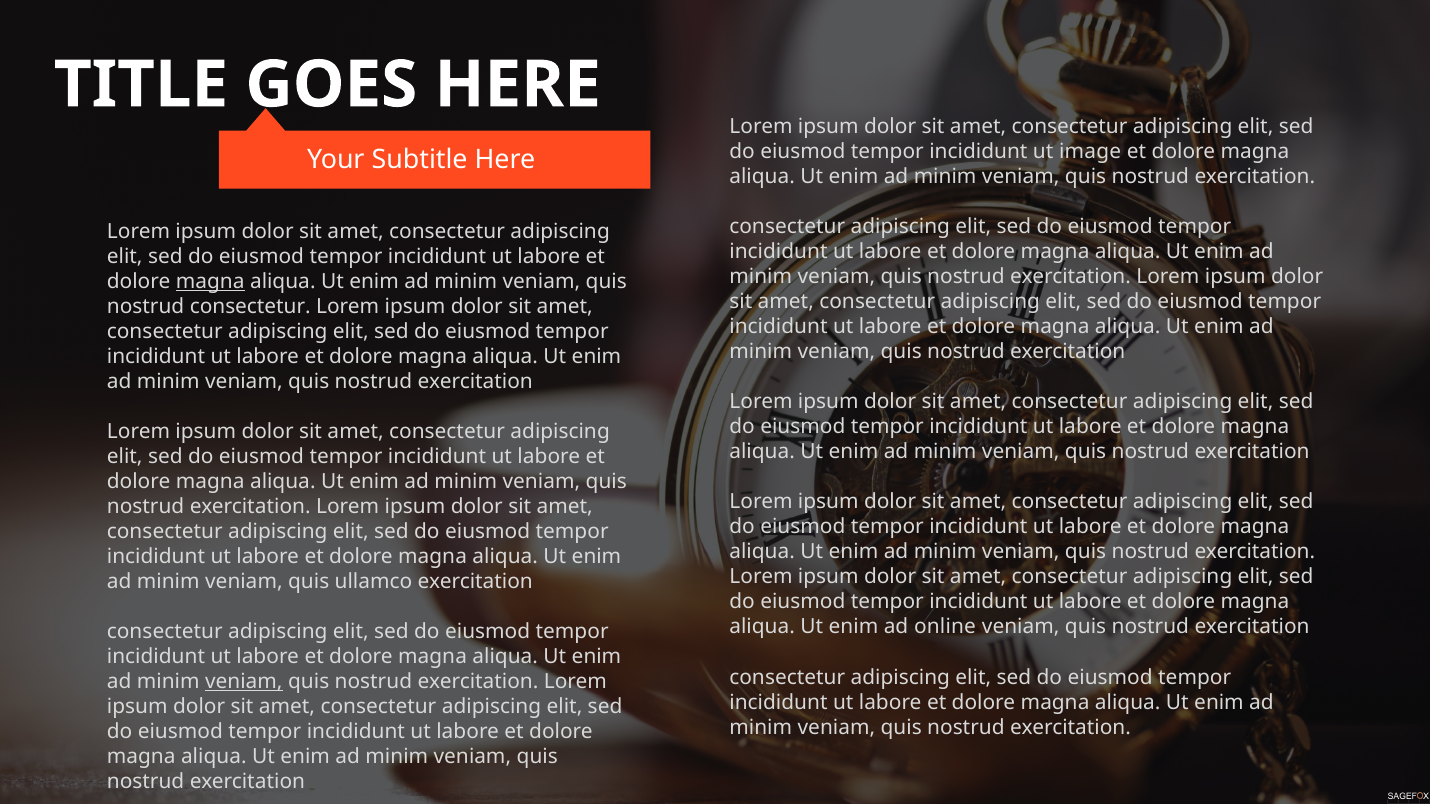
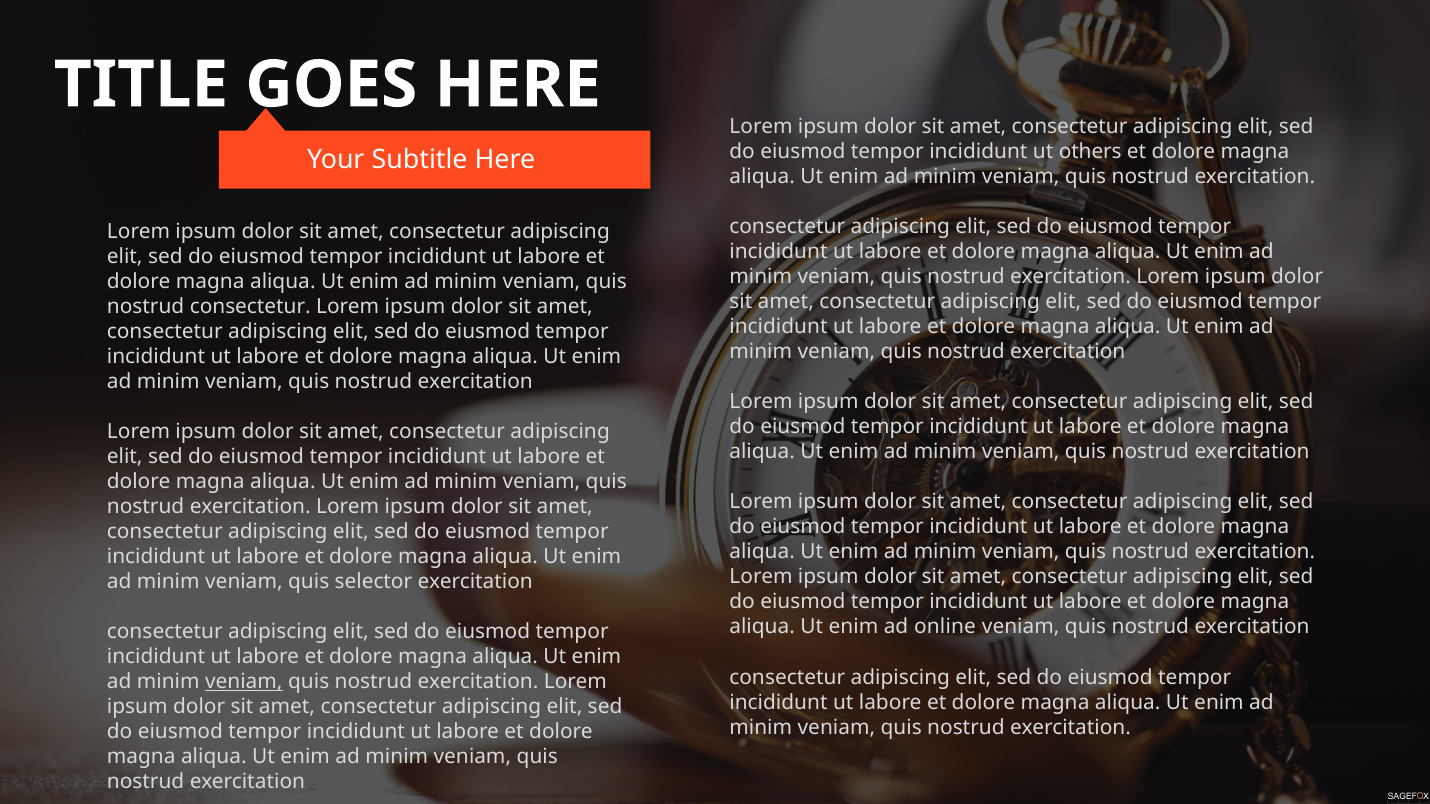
image: image -> others (1090, 152)
magna underline: present -> none (210, 282)
ullamco: ullamco -> selector (373, 582)
